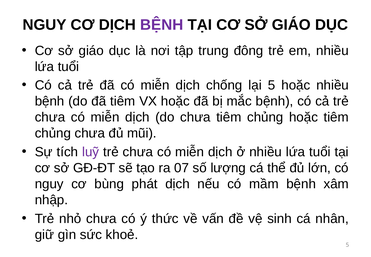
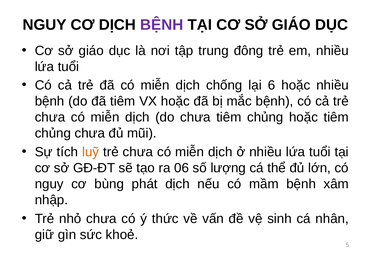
lại 5: 5 -> 6 (272, 85)
luỹ colour: purple -> orange (91, 152)
07: 07 -> 06 (182, 168)
